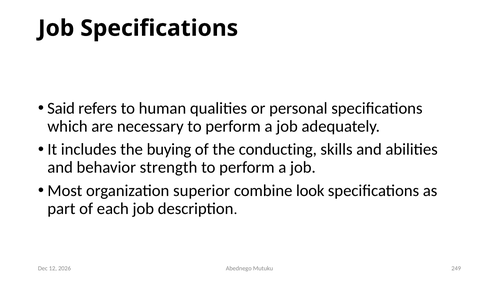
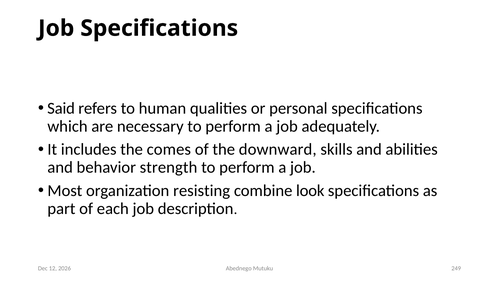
buying: buying -> comes (169, 149)
conducting: conducting -> downward (278, 149)
superior: superior -> resisting (202, 190)
